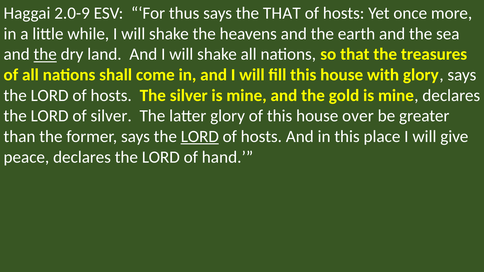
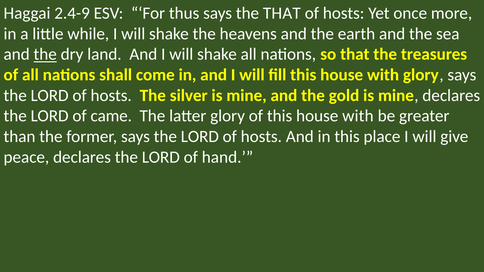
2.0-9: 2.0-9 -> 2.4-9 (72, 13)
of silver: silver -> came (111, 116)
of this house over: over -> with (358, 116)
LORD underline: present -> none (200, 137)
